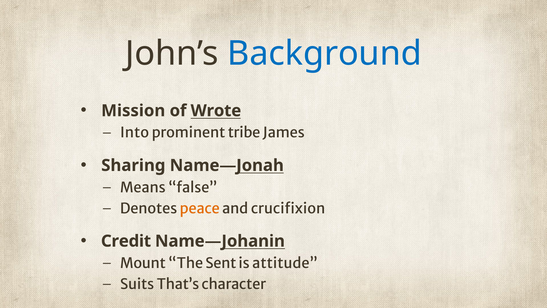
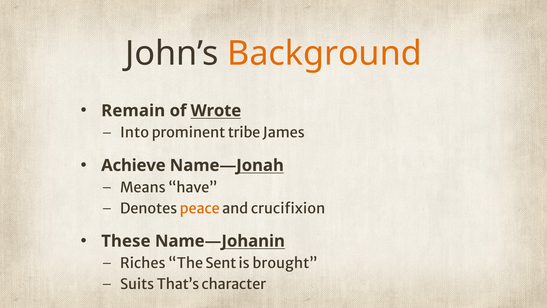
Background colour: blue -> orange (325, 53)
Mission: Mission -> Remain (133, 111)
Sharing: Sharing -> Achieve (133, 165)
false: false -> have (193, 187)
Credit: Credit -> These (126, 241)
Mount: Mount -> Riches (143, 263)
attitude: attitude -> brought (285, 263)
